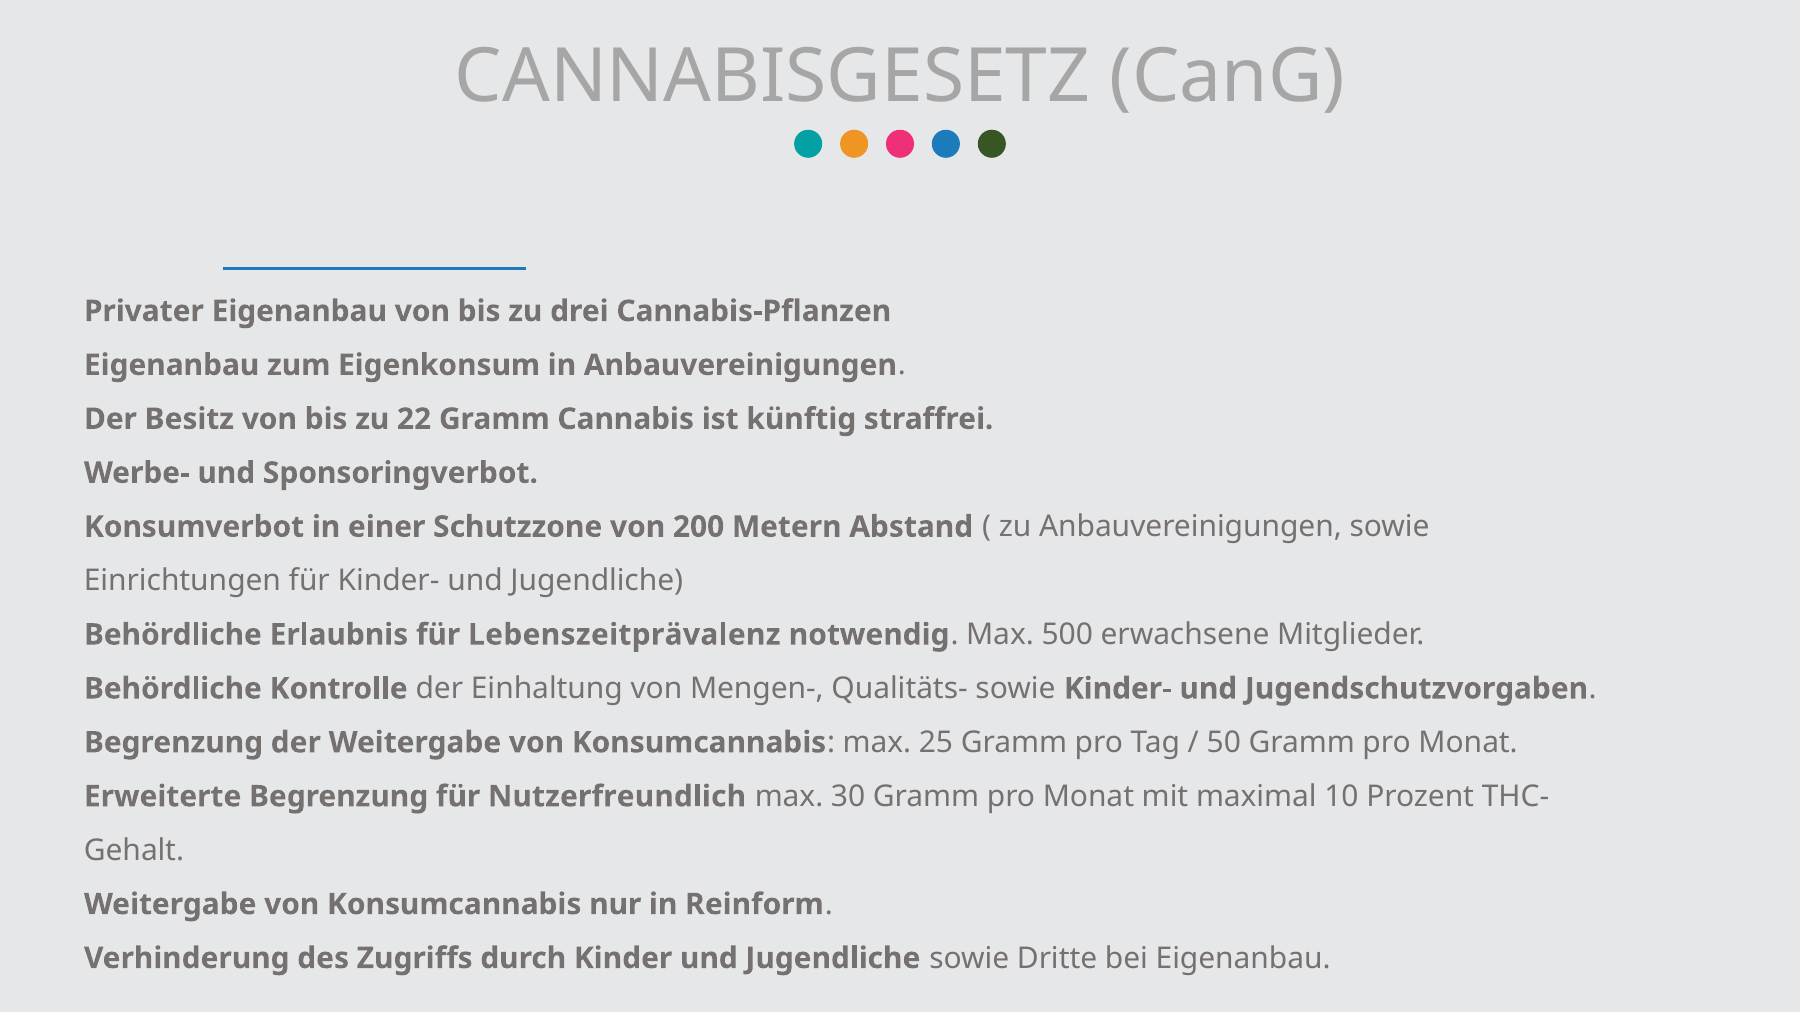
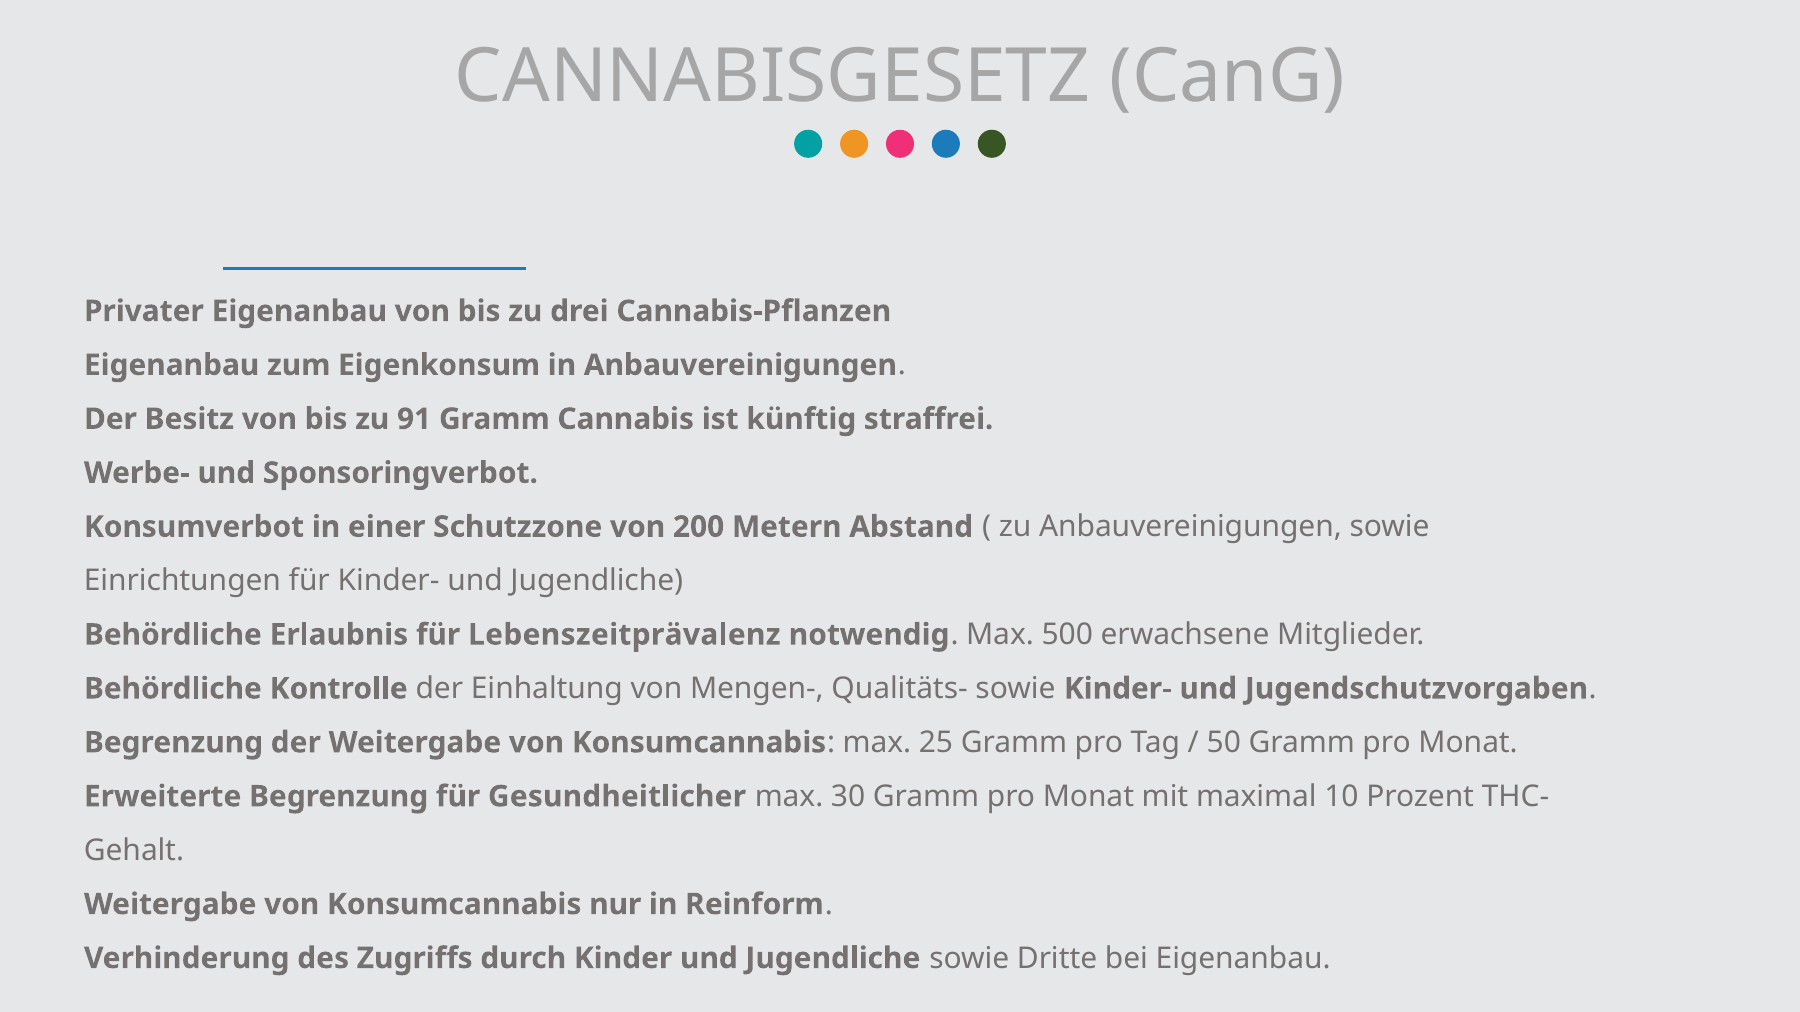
22: 22 -> 91 (414, 419)
Nutzerfreundlich: Nutzerfreundlich -> Gesundheitlicher (617, 797)
